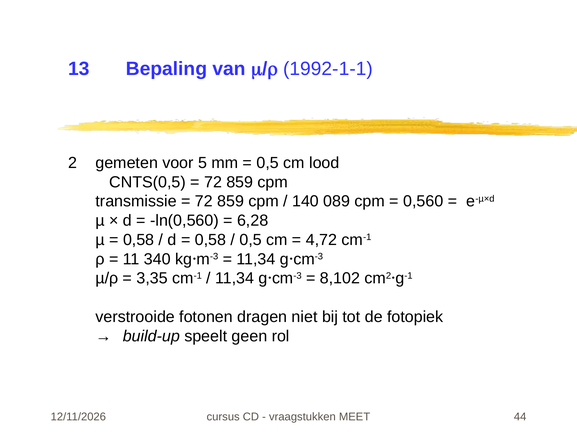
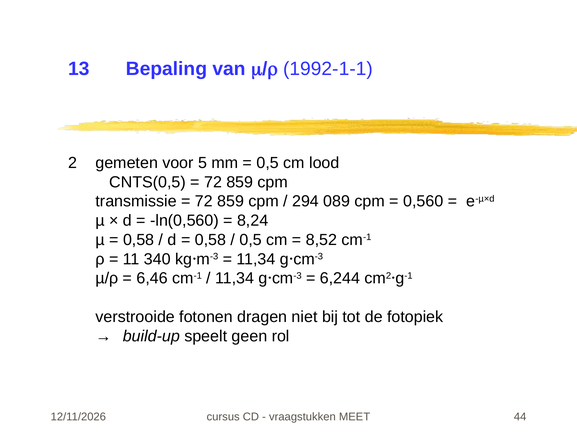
140: 140 -> 294 (305, 201)
6,28: 6,28 -> 8,24 (253, 220)
4,72: 4,72 -> 8,52 (321, 240)
3,35: 3,35 -> 6,46 (152, 278)
8,102: 8,102 -> 6,244 (340, 278)
